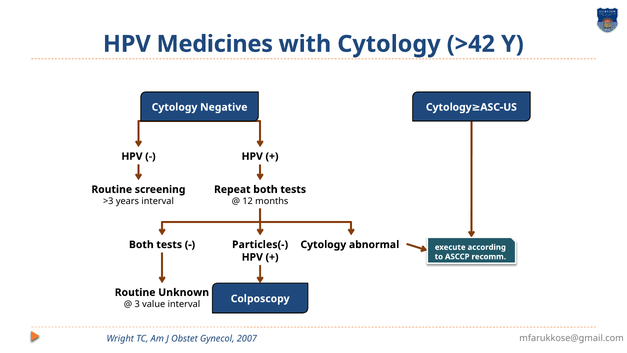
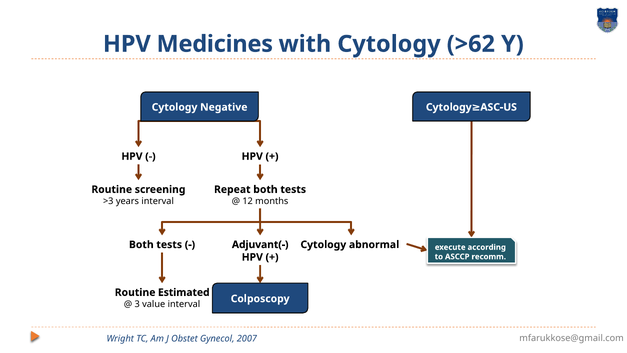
>42: >42 -> >62 (471, 44)
Particles(-: Particles(- -> Adjuvant(- (260, 244)
Unknown: Unknown -> Estimated (184, 292)
